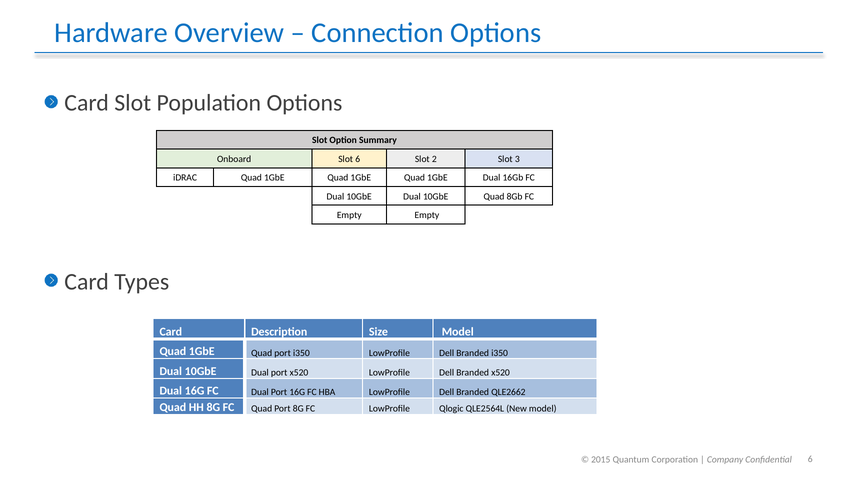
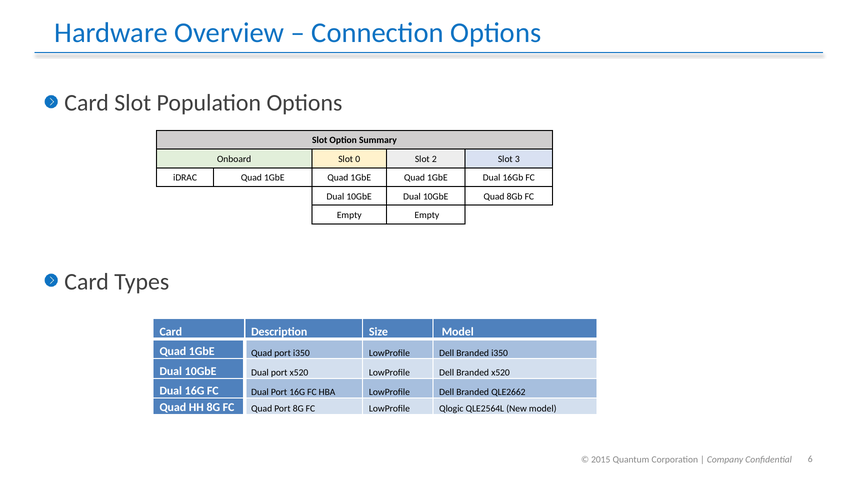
Slot 6: 6 -> 0 (358, 159)
